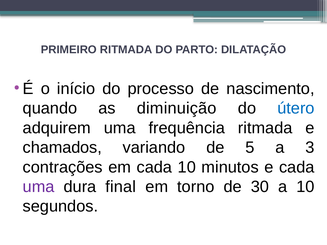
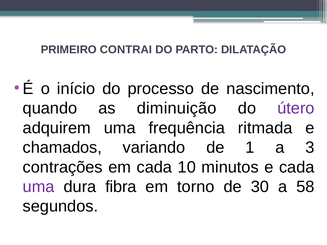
PRIMEIRO RITMADA: RITMADA -> CONTRAI (126, 50)
útero colour: blue -> purple (296, 108)
5: 5 -> 1 (250, 148)
final: final -> fibra (121, 187)
a 10: 10 -> 58 (305, 187)
